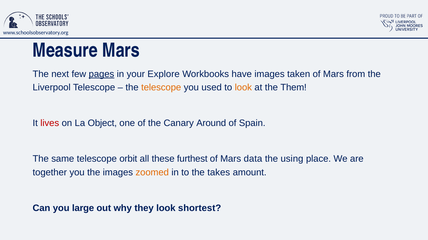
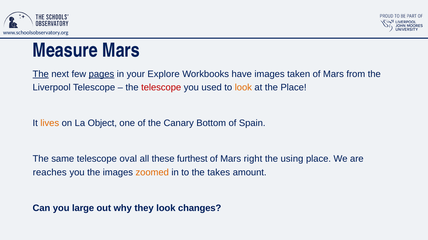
The underline: none -> present (41, 74)
telescope colour: orange -> red (161, 88)
the Them: Them -> Place (294, 88)
lives colour: red -> orange (50, 124)
Around: Around -> Bottom (211, 124)
orbit: orbit -> oval (128, 159)
data: data -> right (253, 159)
together: together -> reaches (50, 173)
shortest: shortest -> changes (200, 209)
